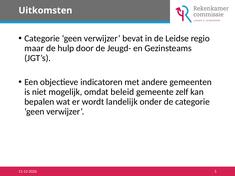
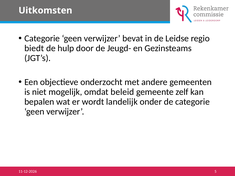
maar: maar -> biedt (34, 48)
indicatoren: indicatoren -> onderzocht (101, 82)
